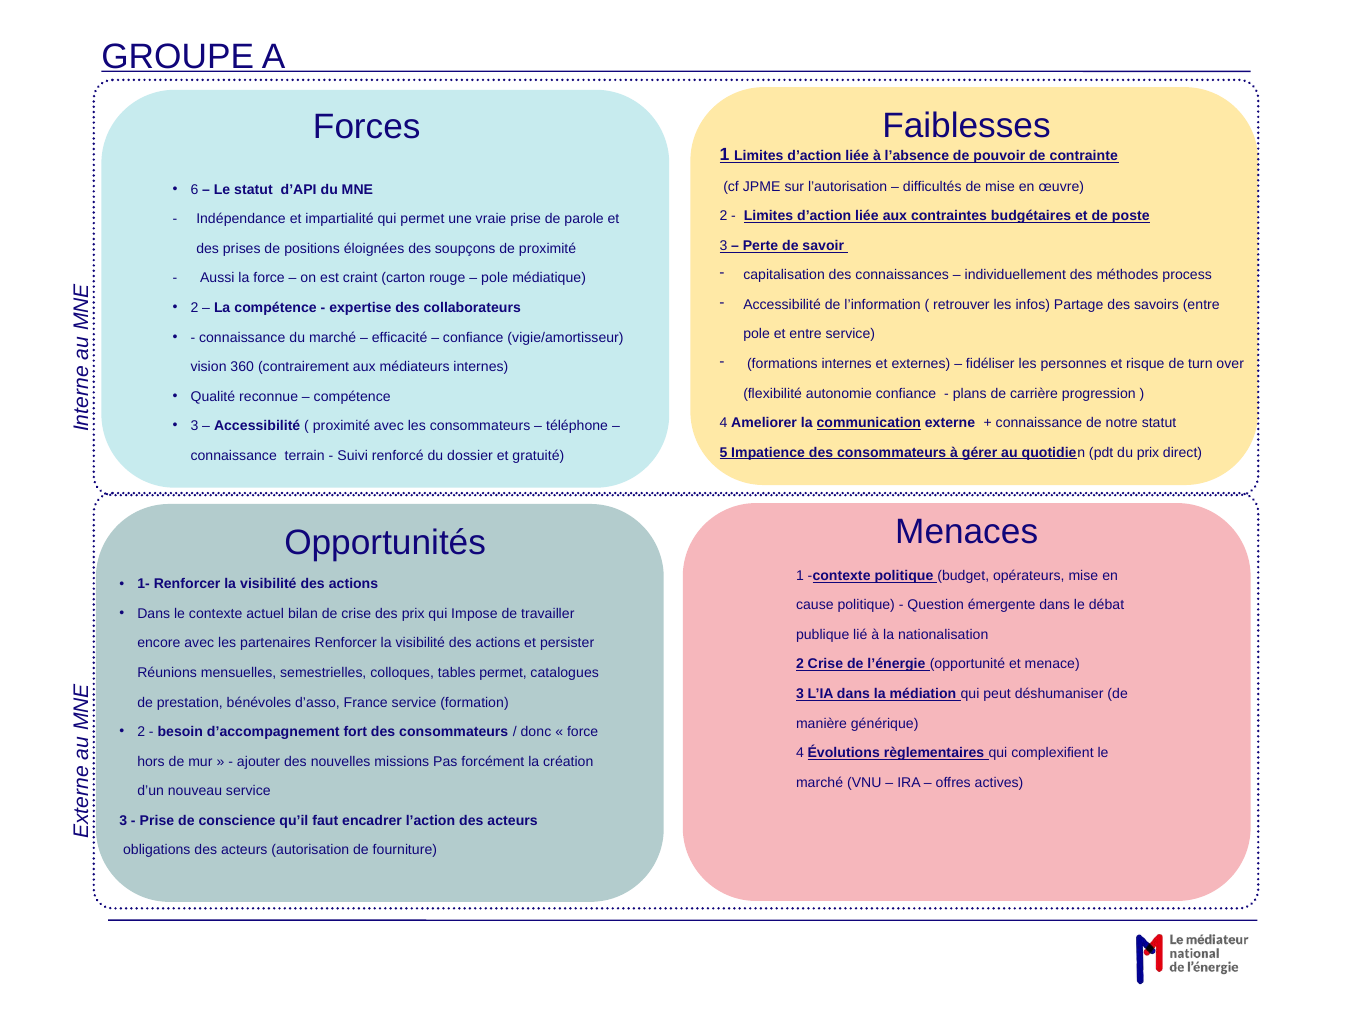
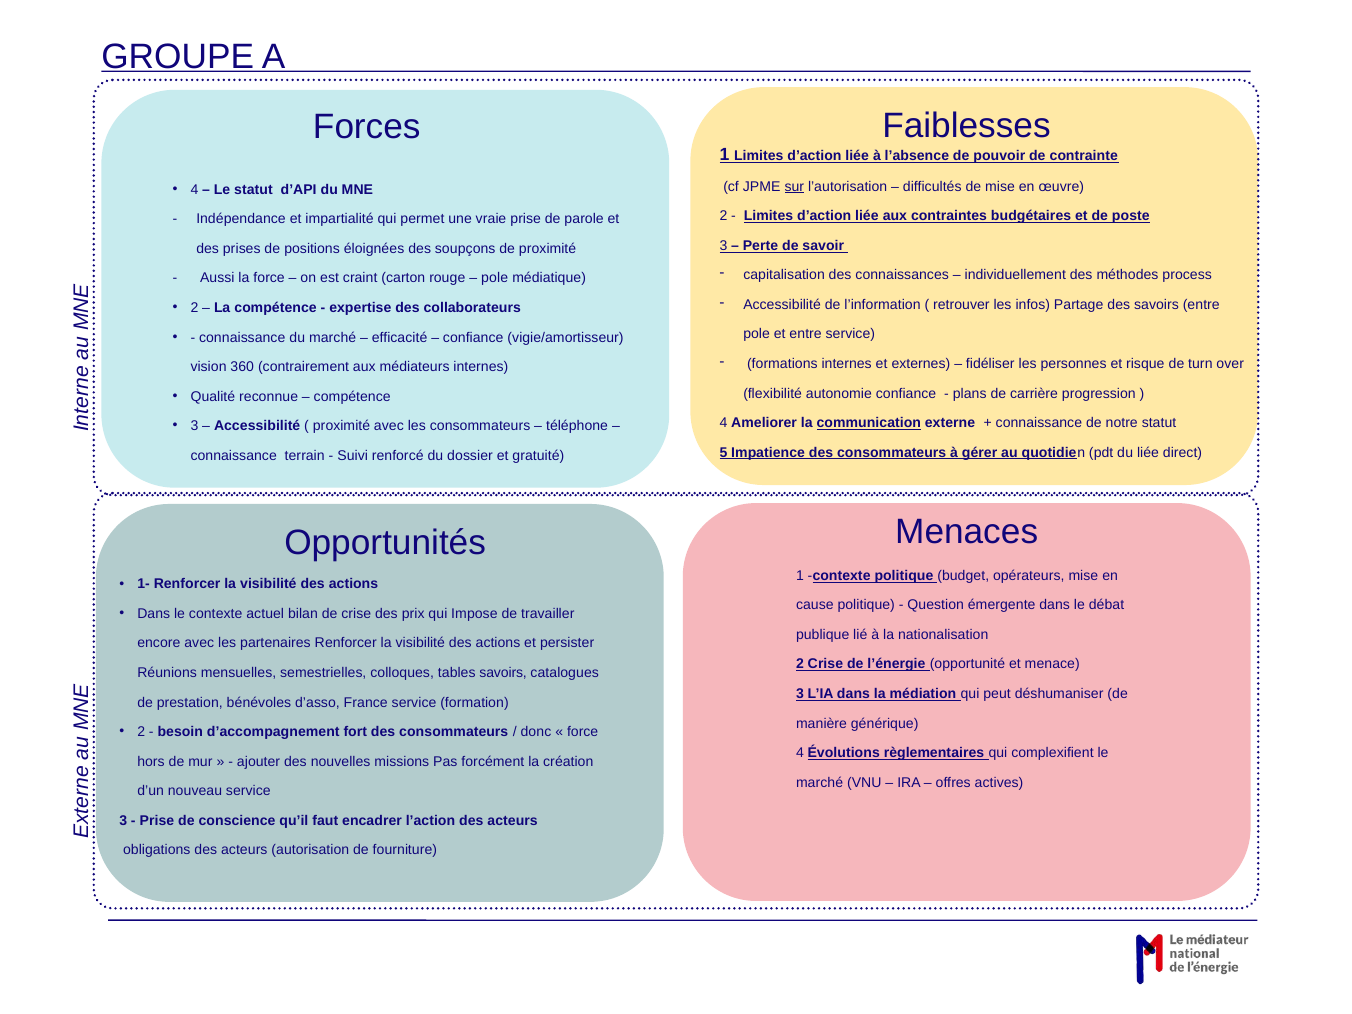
sur underline: none -> present (794, 187)
6: 6 -> 4 (194, 190)
du prix: prix -> liée (1148, 453)
tables permet: permet -> savoirs (503, 673)
